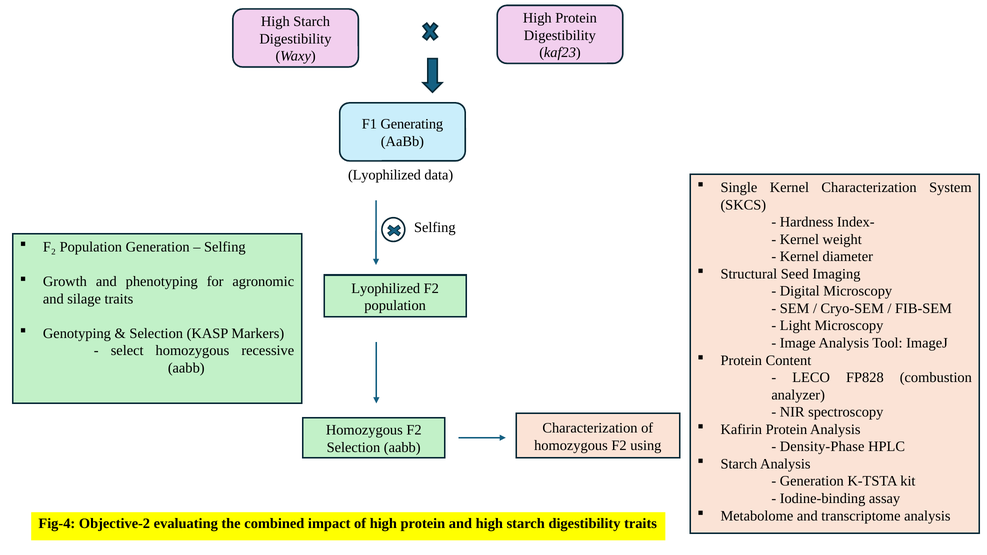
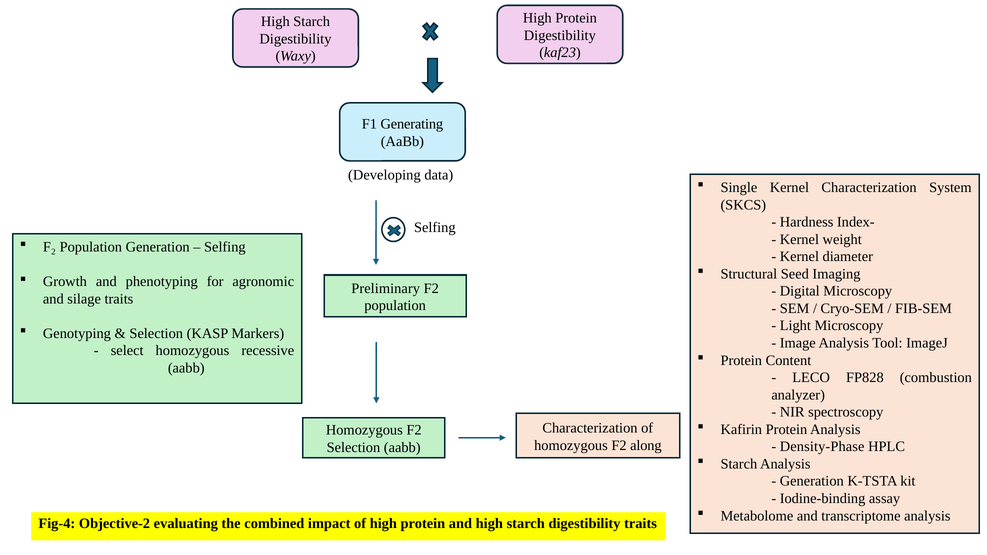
Lyophilized: Lyophilized -> Developing (384, 175)
Lyophilized: Lyophilized -> Preliminary (386, 288)
using: using -> along (646, 445)
